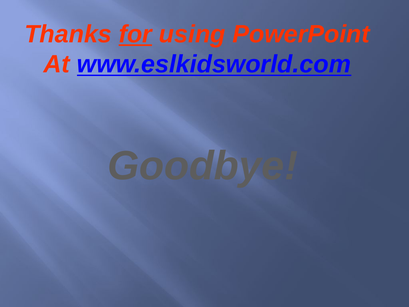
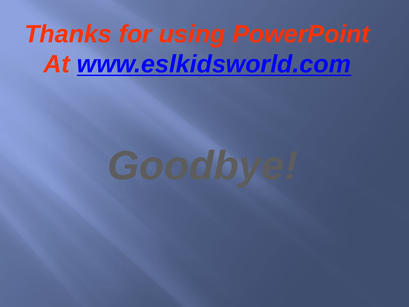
for underline: present -> none (135, 34)
